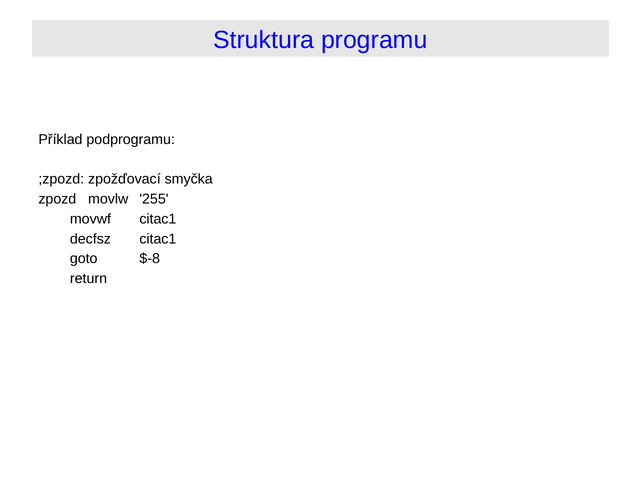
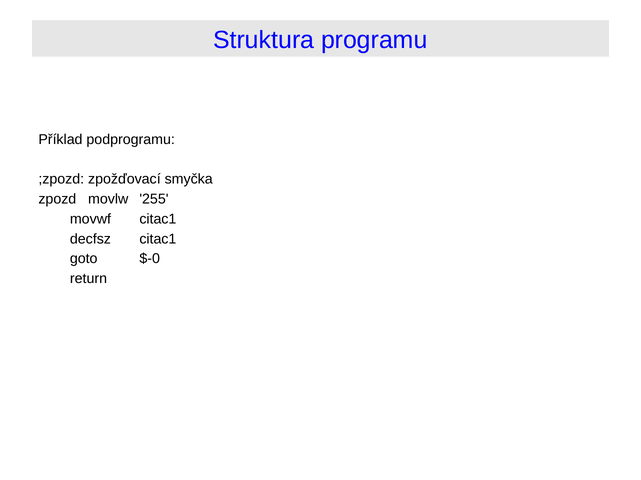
$-8: $-8 -> $-0 (150, 259)
